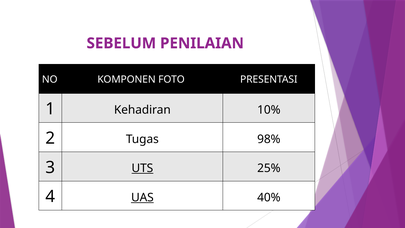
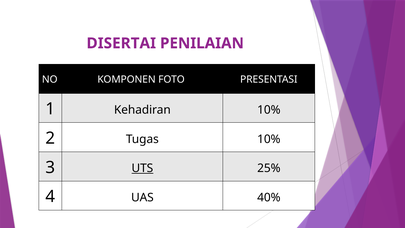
SEBELUM: SEBELUM -> DISERTAI (121, 43)
Tugas 98%: 98% -> 10% (269, 139)
UAS underline: present -> none (142, 197)
